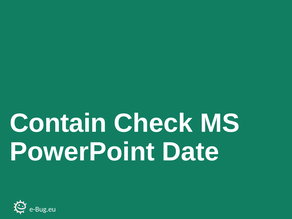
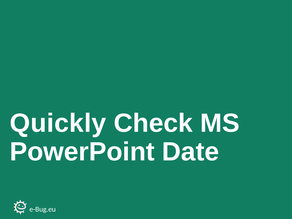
Contain: Contain -> Quickly (58, 123)
